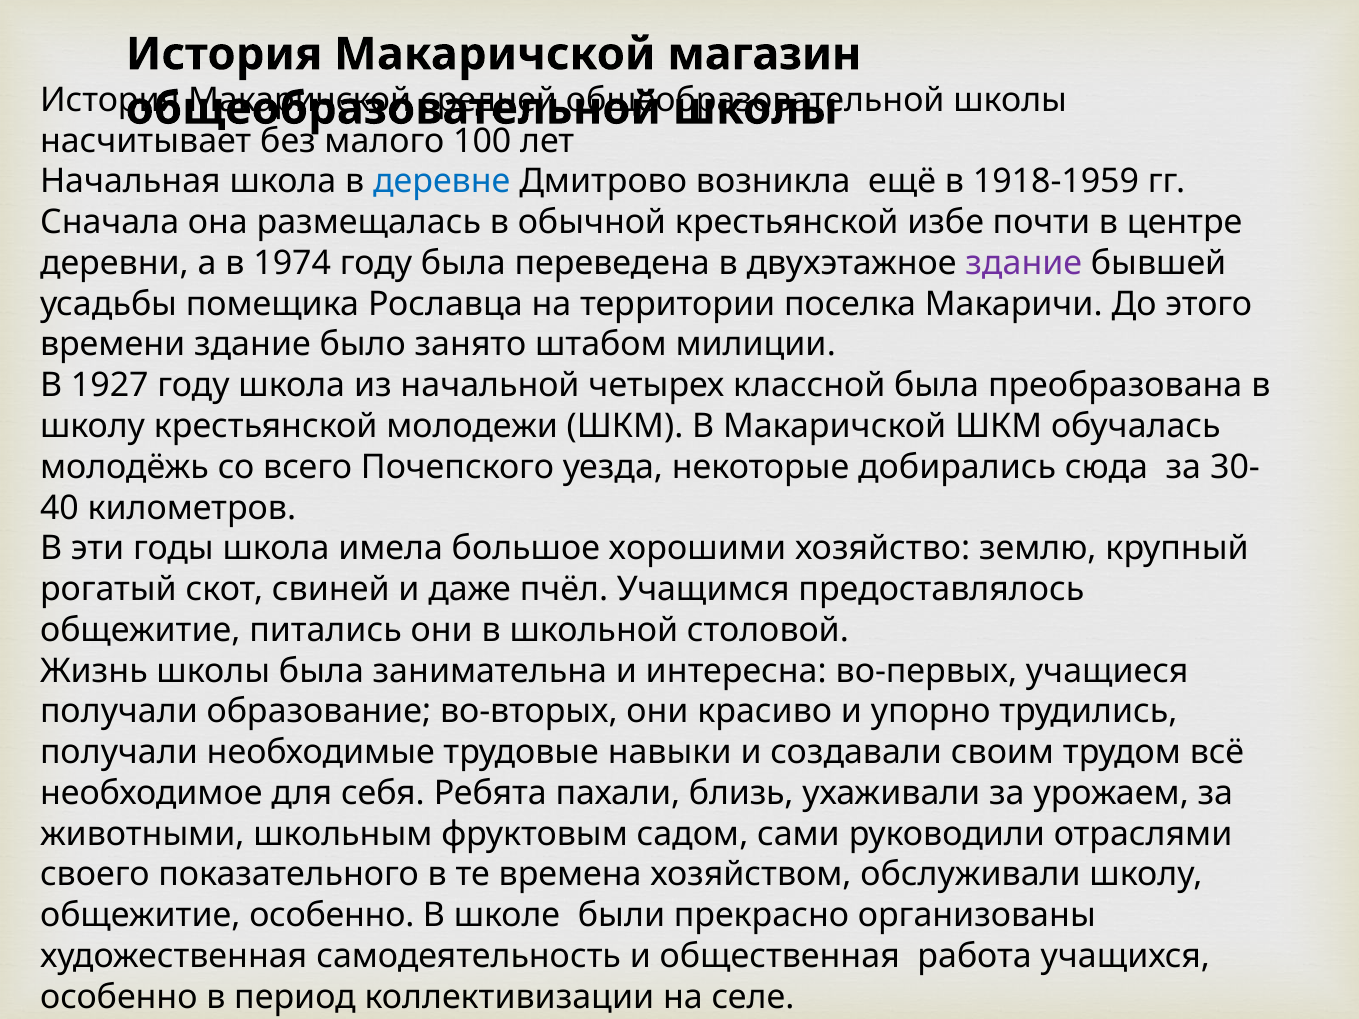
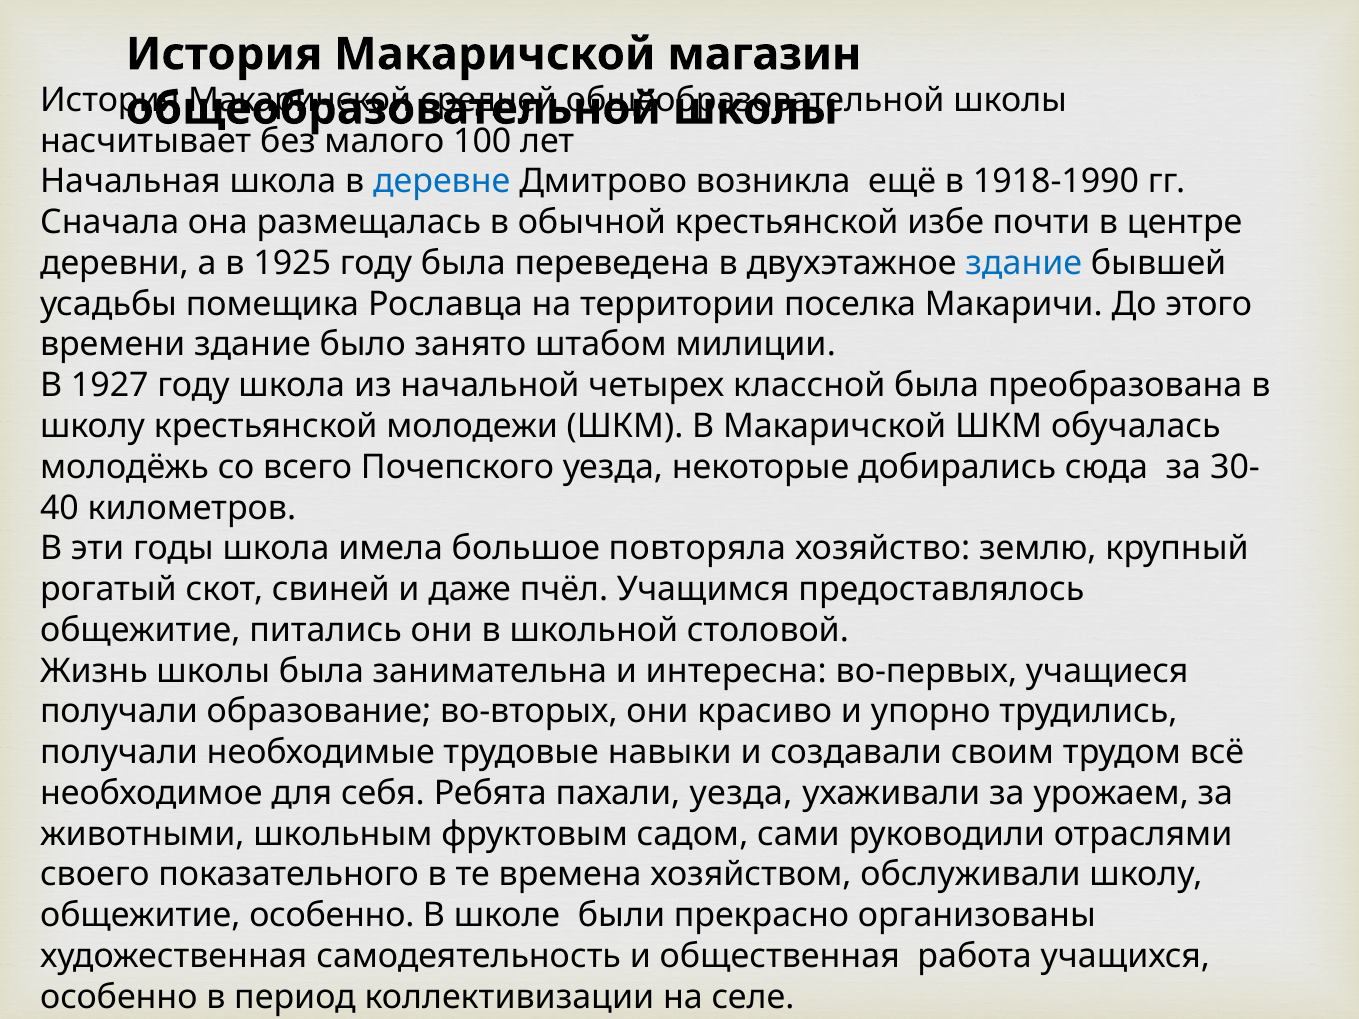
1918-1959: 1918-1959 -> 1918-1990 (1056, 182)
1974: 1974 -> 1925 (292, 263)
здание colour: purple -> blue (1024, 263)
хорошими: хорошими -> повторяла (697, 549)
пахали близь: близь -> уезда (741, 793)
